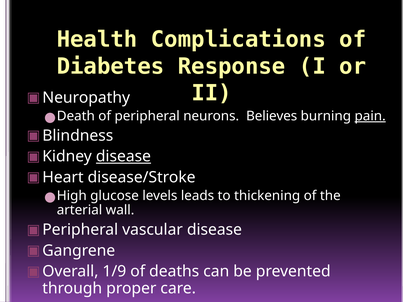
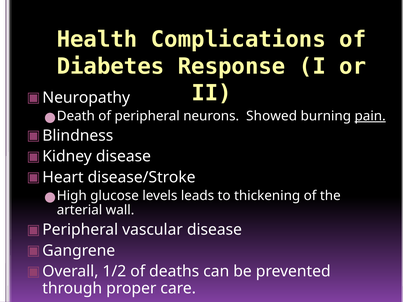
Believes: Believes -> Showed (272, 116)
disease underline: present -> none (123, 157)
1/9: 1/9 -> 1/2 (114, 272)
